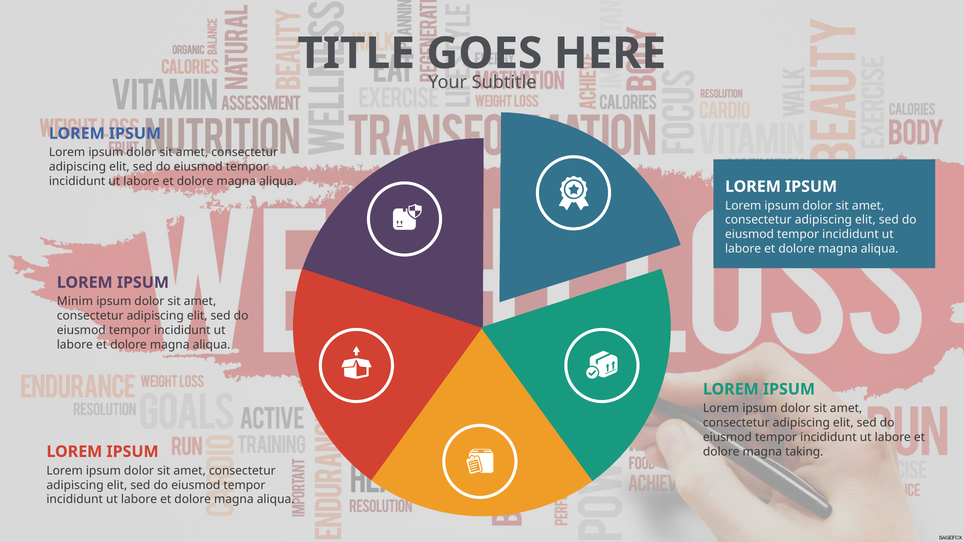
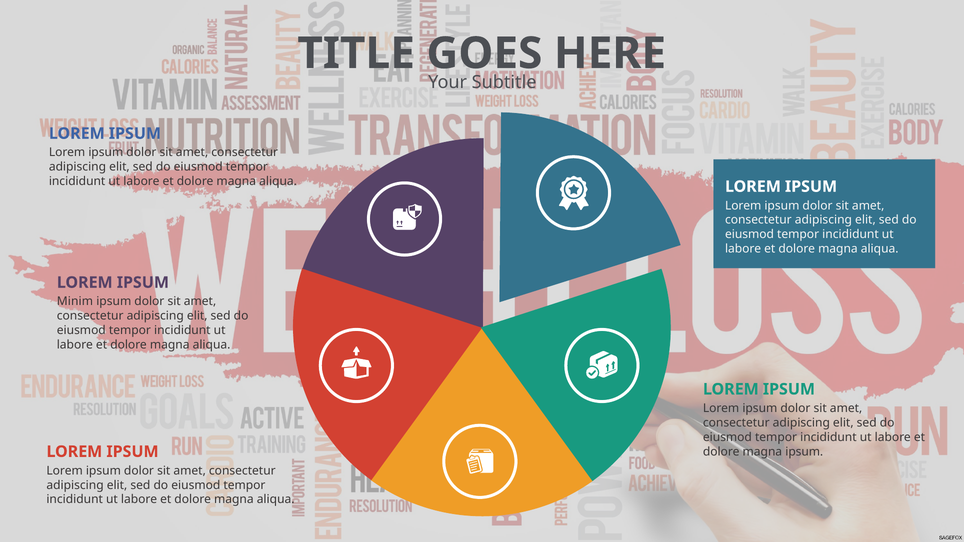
magna taking: taking -> ipsum (804, 452)
